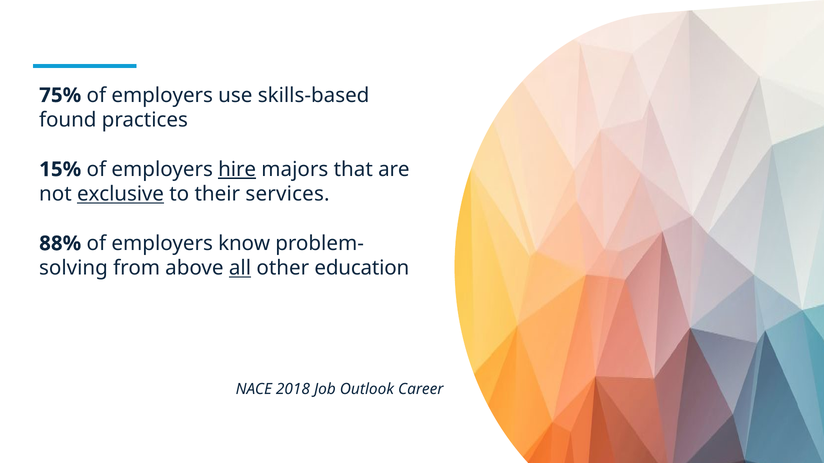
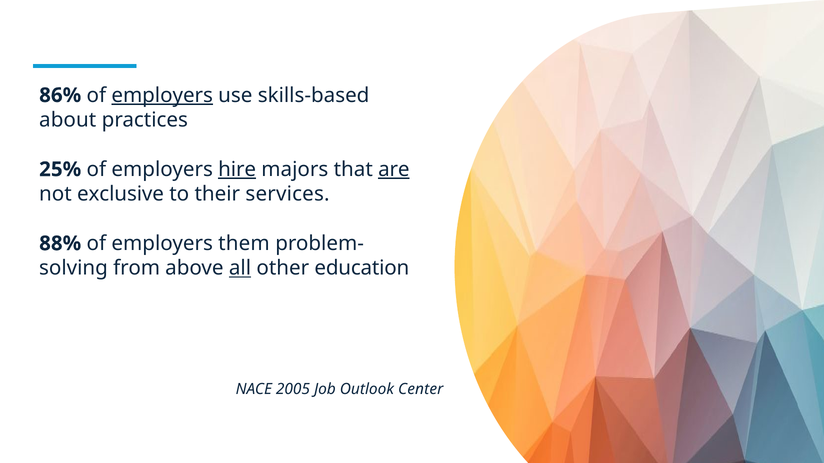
75%: 75% -> 86% (60, 95)
employers underline: none -> present (162, 95)
found: found -> about (68, 120)
15%: 15% -> 25% (60, 170)
are underline: none -> present (394, 170)
exclusive underline: present -> none (121, 194)
know: know -> them (244, 244)
2018: 2018 -> 2005 (293, 389)
Career: Career -> Center (421, 389)
